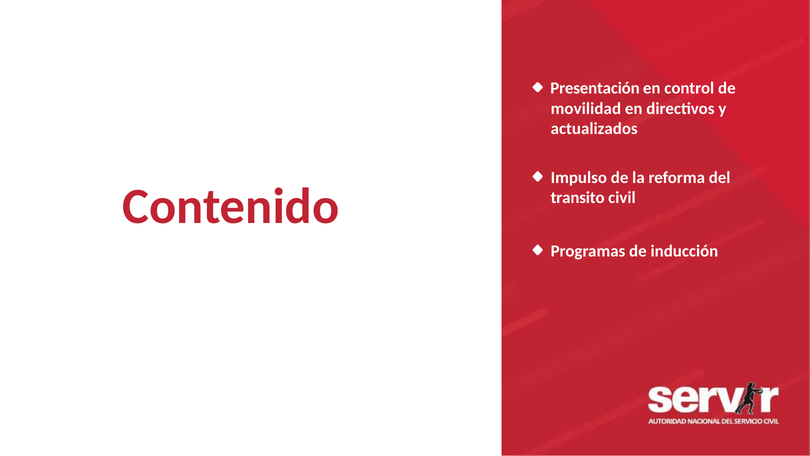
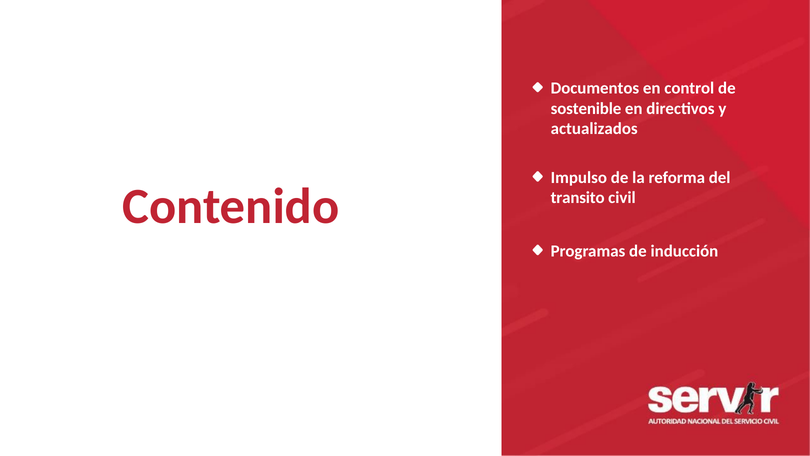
Presentación: Presentación -> Documentos (595, 88)
movilidad: movilidad -> sostenible (586, 108)
